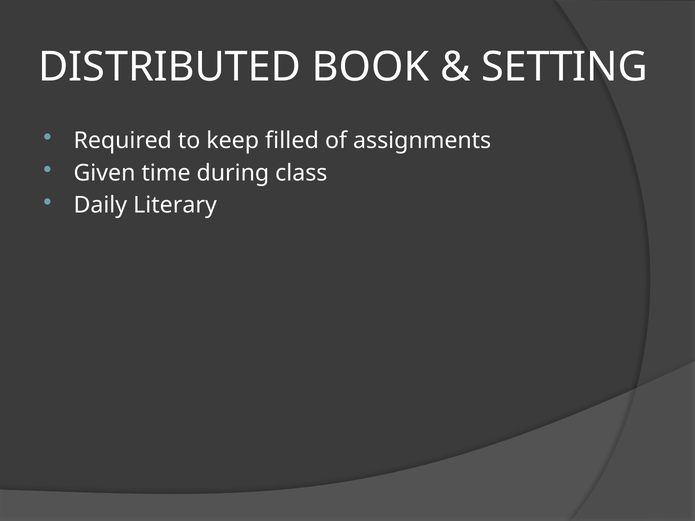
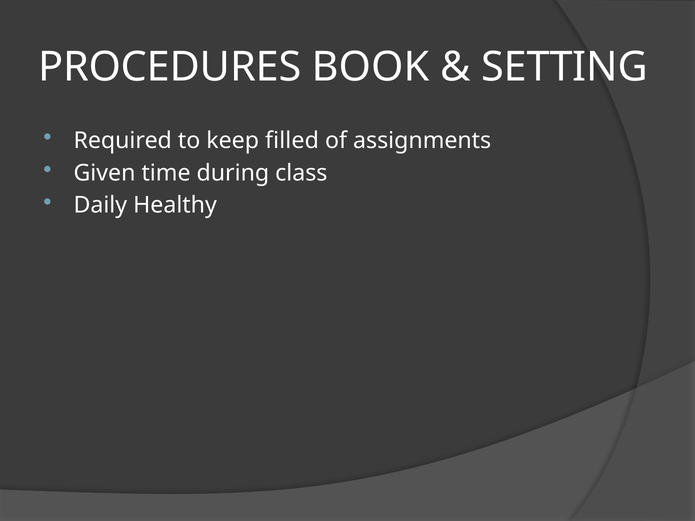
DISTRIBUTED: DISTRIBUTED -> PROCEDURES (170, 67)
Literary: Literary -> Healthy (175, 205)
